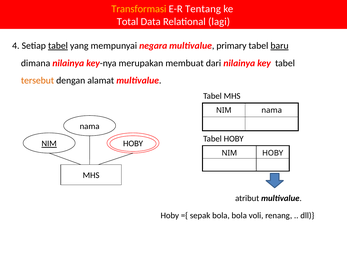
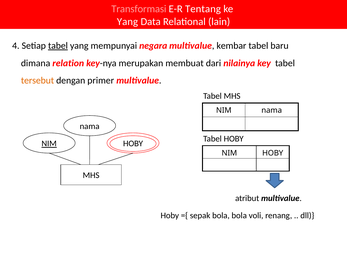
Transformasi colour: yellow -> pink (139, 9)
Total: Total -> Yang (127, 22)
lagi: lagi -> lain (219, 22)
primary: primary -> kembar (231, 46)
baru underline: present -> none (280, 46)
dimana nilainya: nilainya -> relation (68, 63)
alamat: alamat -> primer (101, 81)
